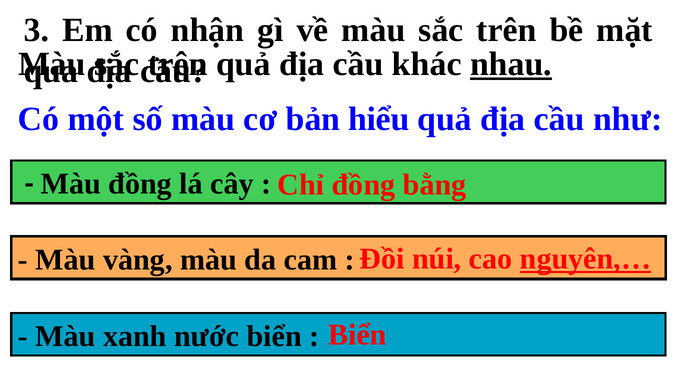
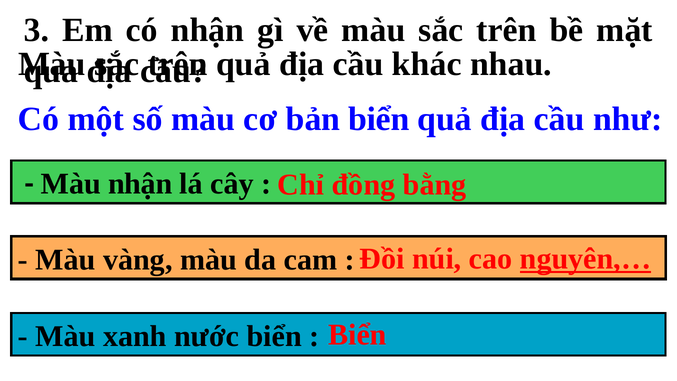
nhau underline: present -> none (511, 64)
bản hiểu: hiểu -> biển (379, 119)
Màu đồng: đồng -> nhận (140, 184)
